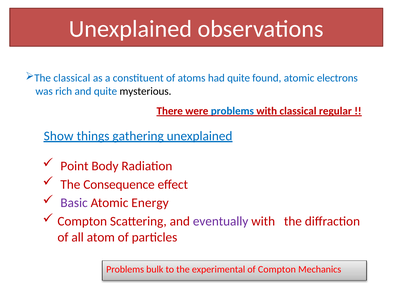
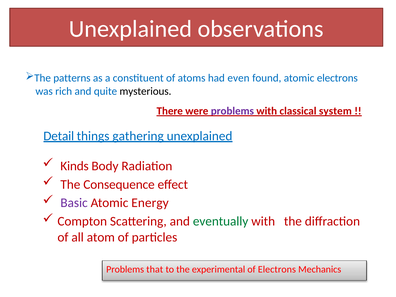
The classical: classical -> patterns (72, 78)
had quite: quite -> even (239, 78)
problems colour: blue -> purple (232, 111)
regular: regular -> system (335, 111)
Show: Show -> Detail (59, 136)
Point: Point -> Kinds (75, 166)
eventually colour: purple -> green (221, 221)
bulk: bulk -> that (155, 269)
of Compton: Compton -> Electrons (277, 269)
